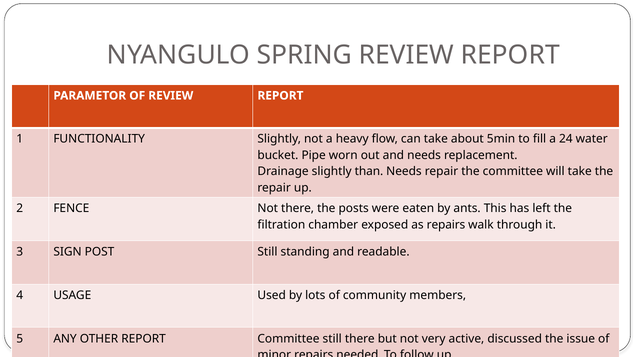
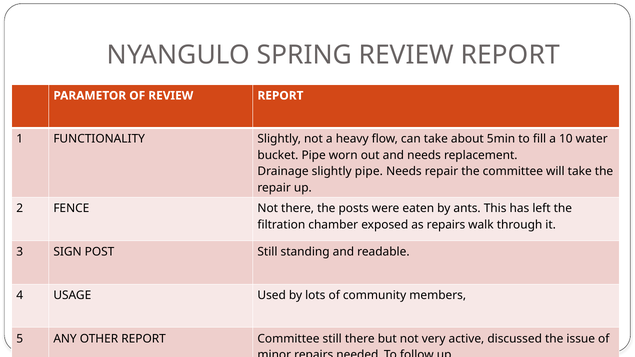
24: 24 -> 10 (566, 139)
slightly than: than -> pipe (369, 171)
